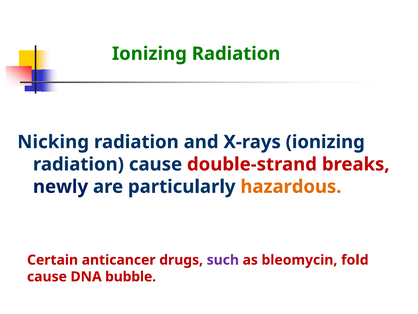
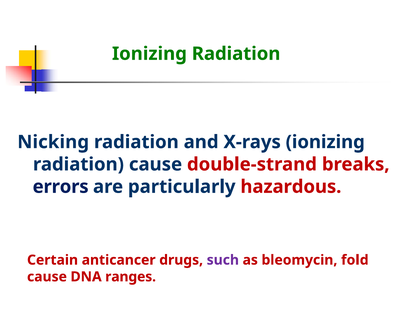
newly: newly -> errors (61, 186)
hazardous colour: orange -> red (291, 186)
bubble: bubble -> ranges (131, 276)
